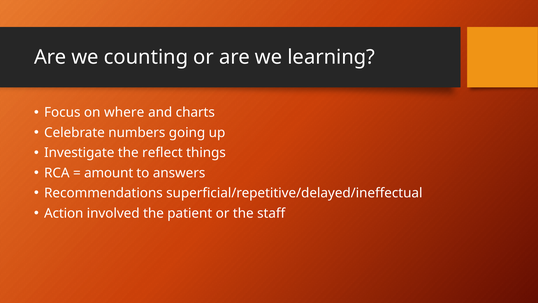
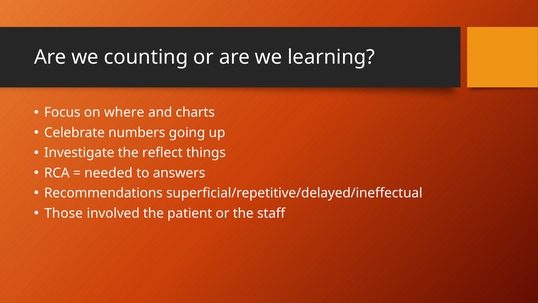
amount: amount -> needed (109, 173)
Action: Action -> Those (64, 213)
